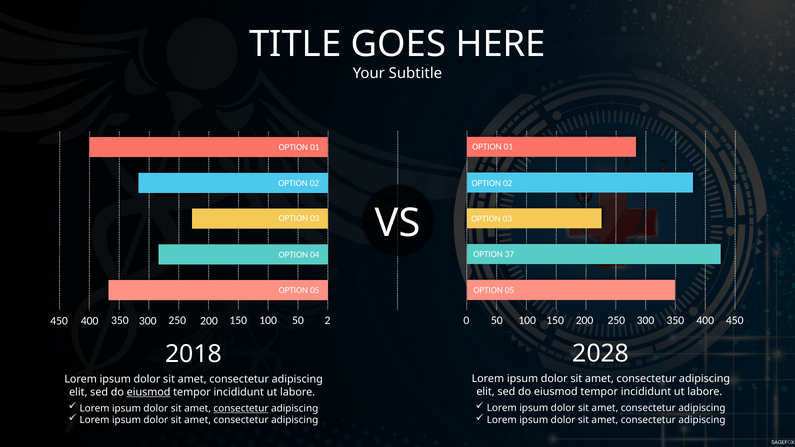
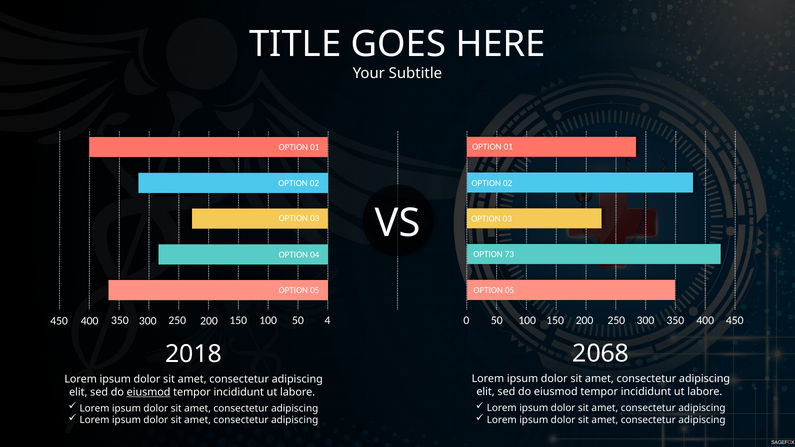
37: 37 -> 73 (509, 254)
2: 2 -> 4 (327, 321)
2028: 2028 -> 2068 (601, 354)
consectetur underline: present -> none (241, 408)
